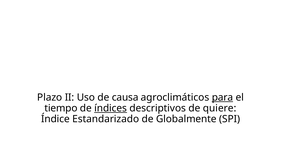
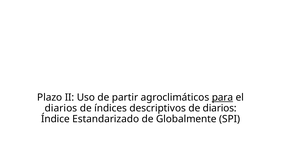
causa: causa -> partir (125, 97)
tiempo: tiempo -> diarios (61, 108)
índices underline: present -> none (111, 108)
de quiere: quiere -> diarios (220, 108)
